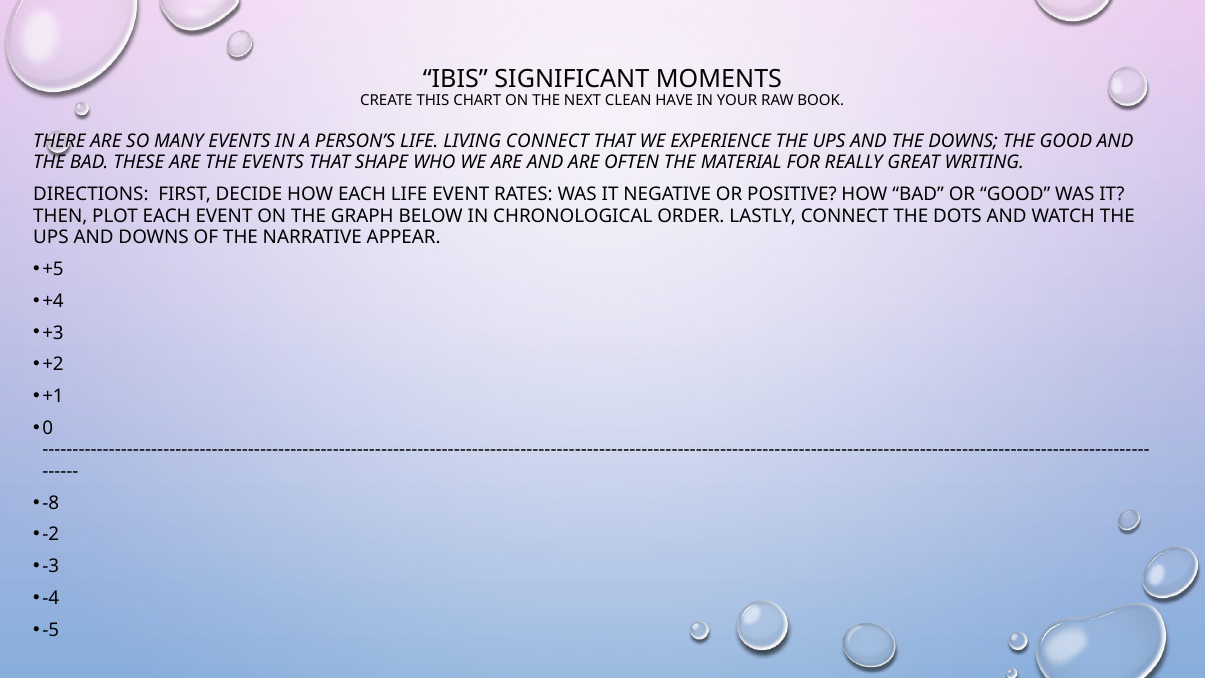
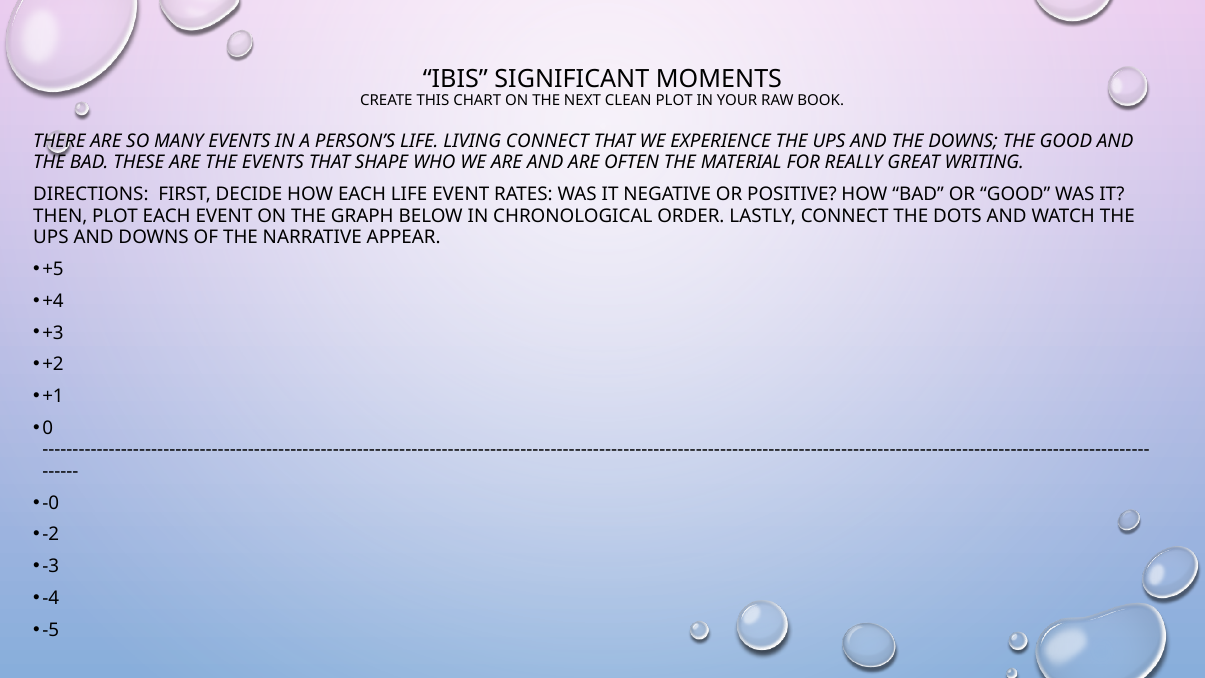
CLEAN HAVE: HAVE -> PLOT (674, 101)
-8: -8 -> -0 (51, 503)
